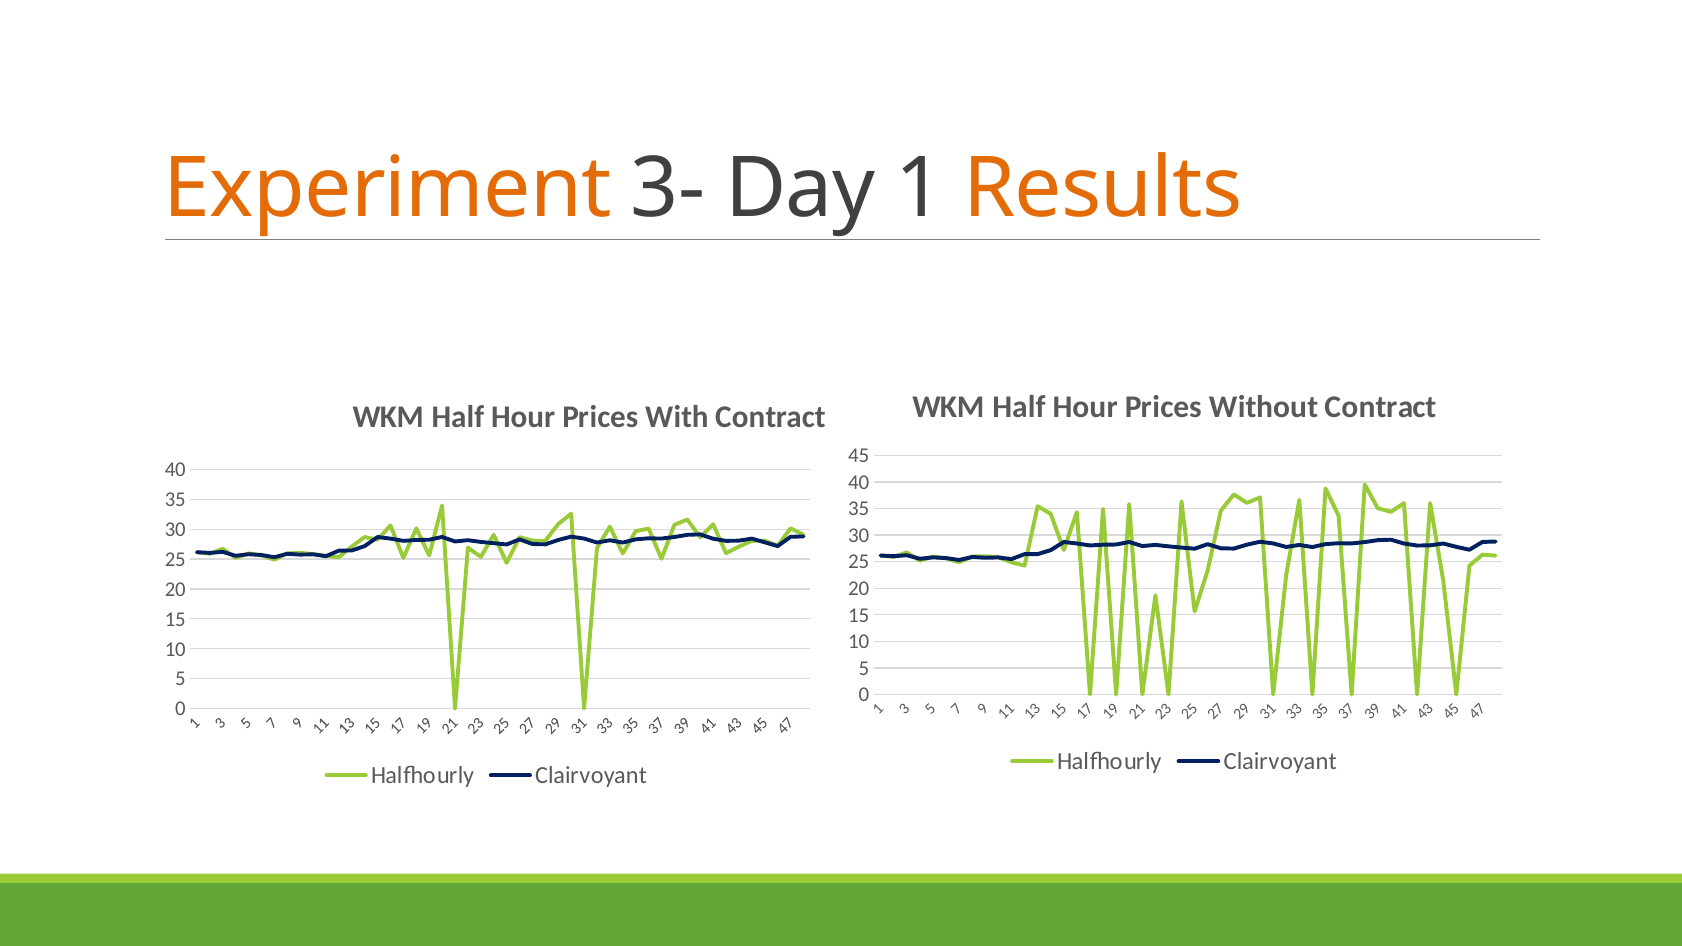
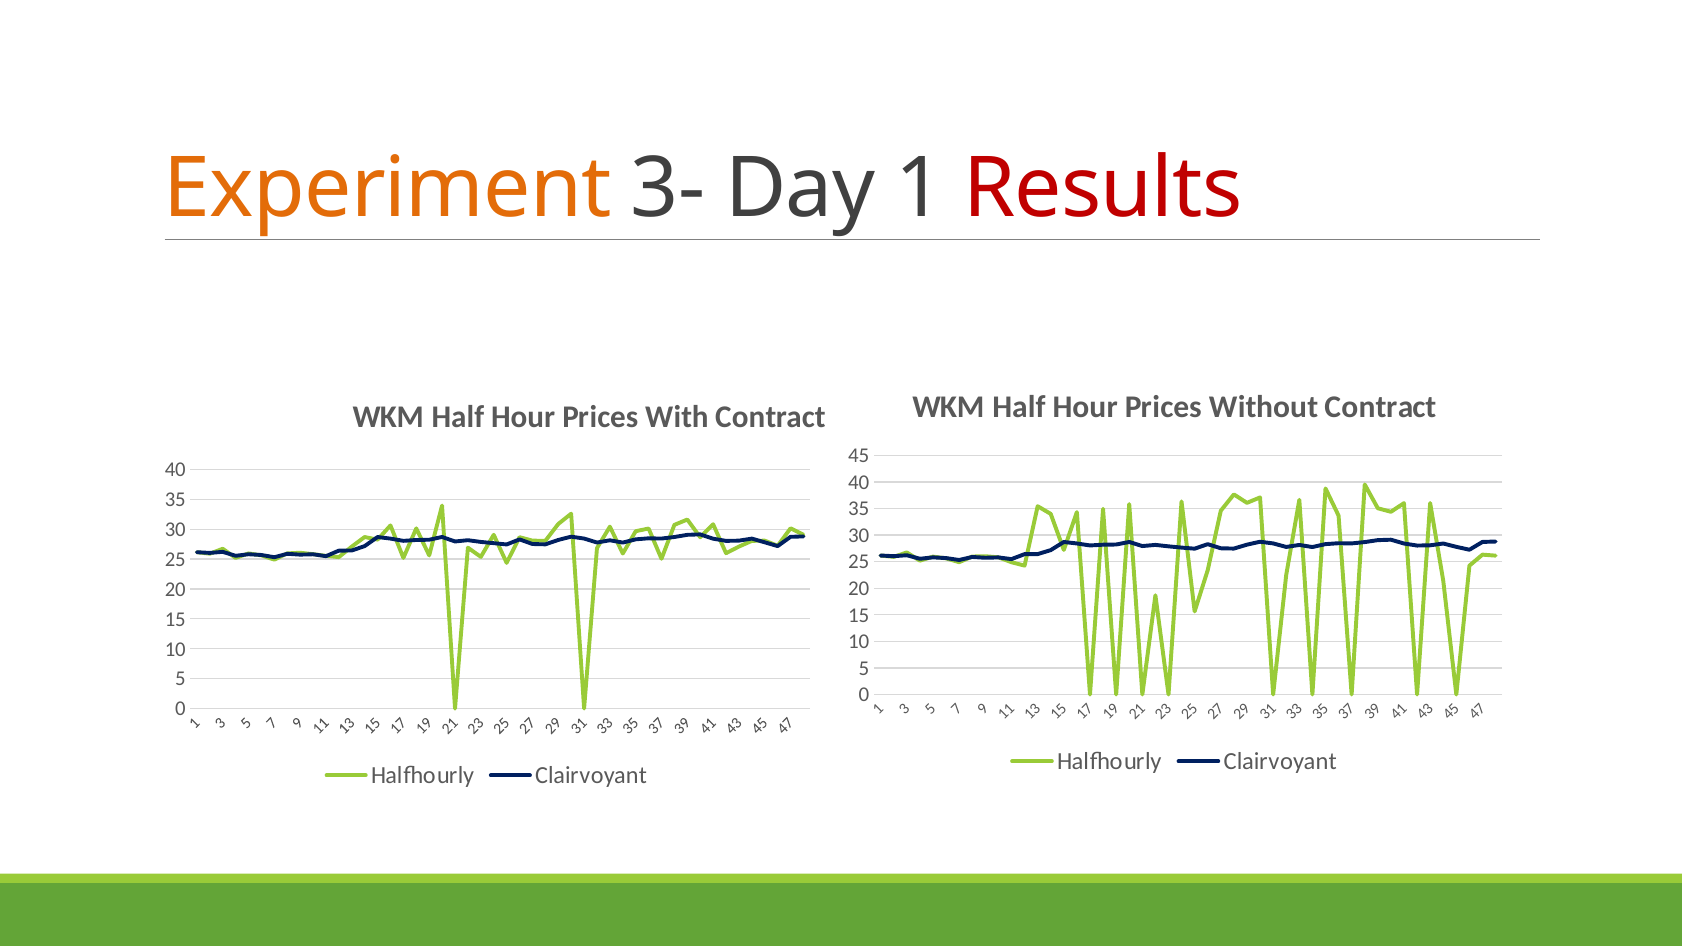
Results colour: orange -> red (1103, 188)
